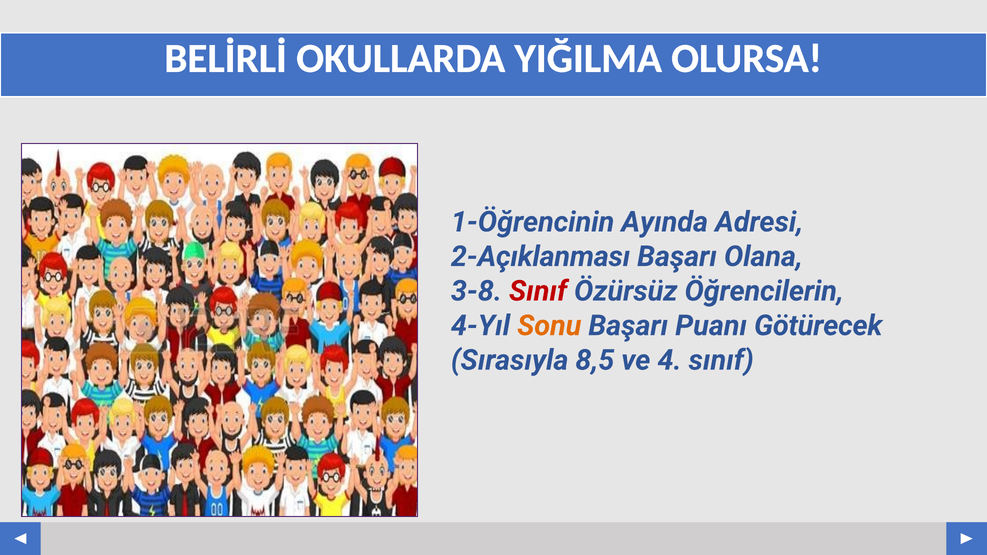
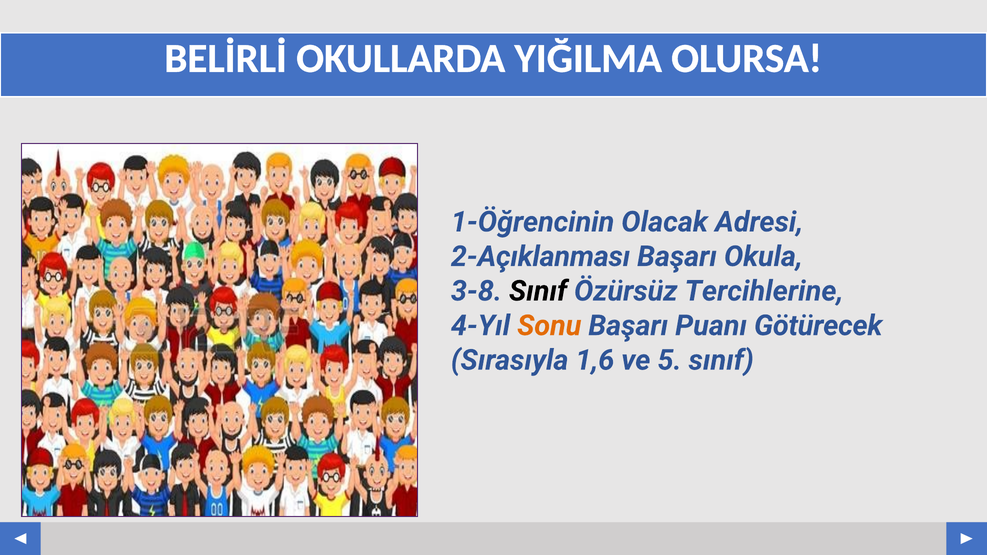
Ayında: Ayında -> Olacak (665, 222)
Olana: Olana -> Okula (763, 257)
Sınıf colour: red -> black (538, 291)
Öğrencilerin: Öğrencilerin -> Tercihlerine (764, 291)
8,5: 8,5 -> 1,6 (595, 360)
4: 4 -> 5 (670, 360)
